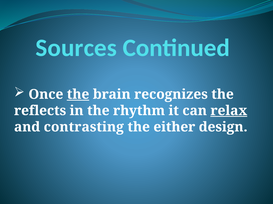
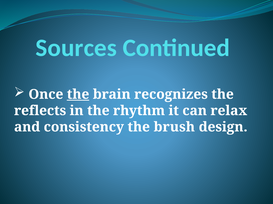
relax underline: present -> none (229, 111)
contrasting: contrasting -> consistency (84, 127)
either: either -> brush (174, 127)
